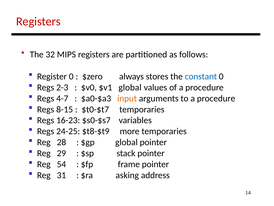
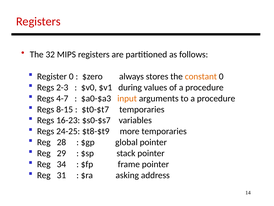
constant colour: blue -> orange (201, 76)
$v1 global: global -> during (130, 87)
54: 54 -> 34 (61, 164)
